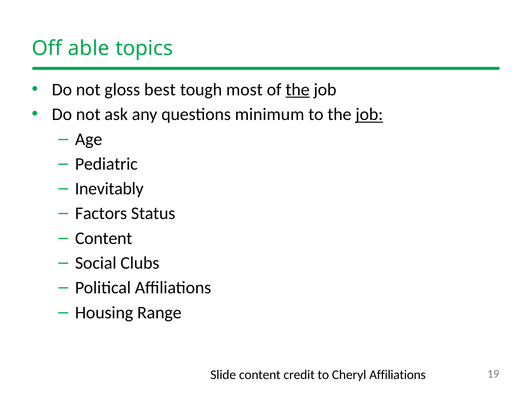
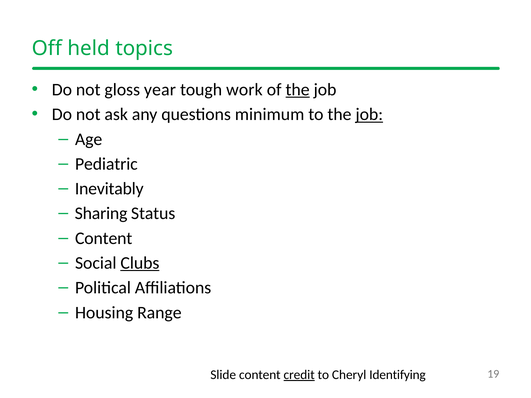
able: able -> held (89, 48)
best: best -> year (160, 90)
most: most -> work (244, 90)
Factors: Factors -> Sharing (101, 214)
Clubs underline: none -> present (140, 263)
credit underline: none -> present (299, 375)
Cheryl Affiliations: Affiliations -> Identifying (398, 375)
